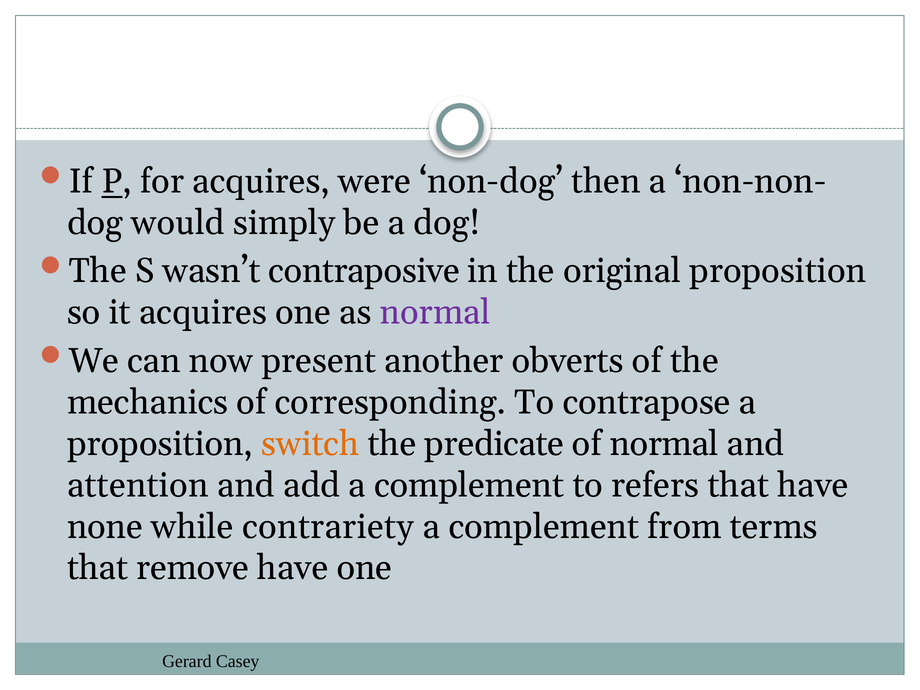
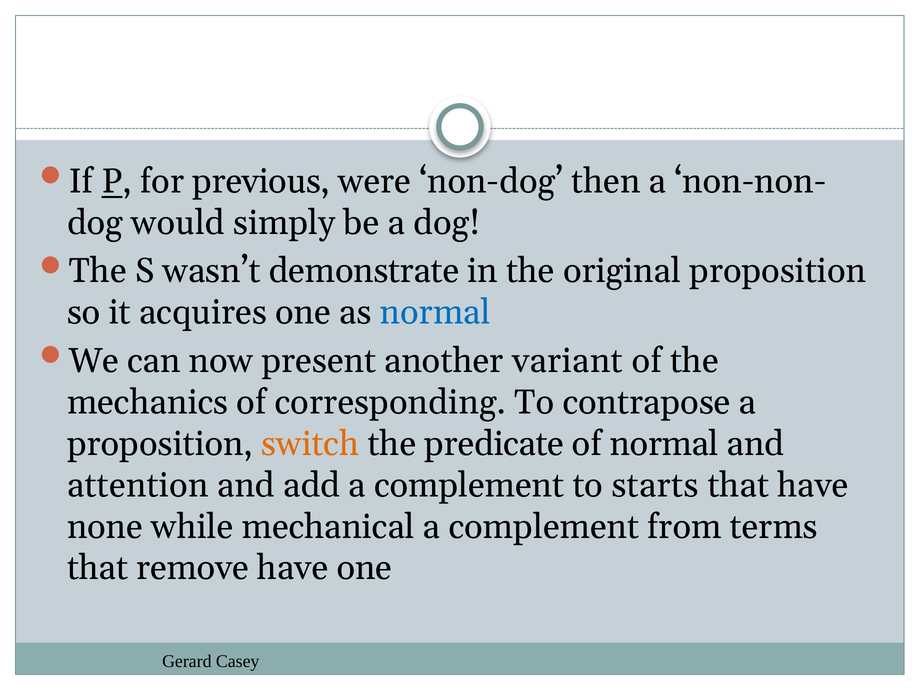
for acquires: acquires -> previous (261, 181)
contraposive: contraposive -> demonstrate (364, 271)
normal colour: purple -> blue (435, 313)
obverts: obverts -> variant (567, 361)
refers: refers -> starts (655, 485)
contrariety: contrariety -> mechanical (328, 527)
